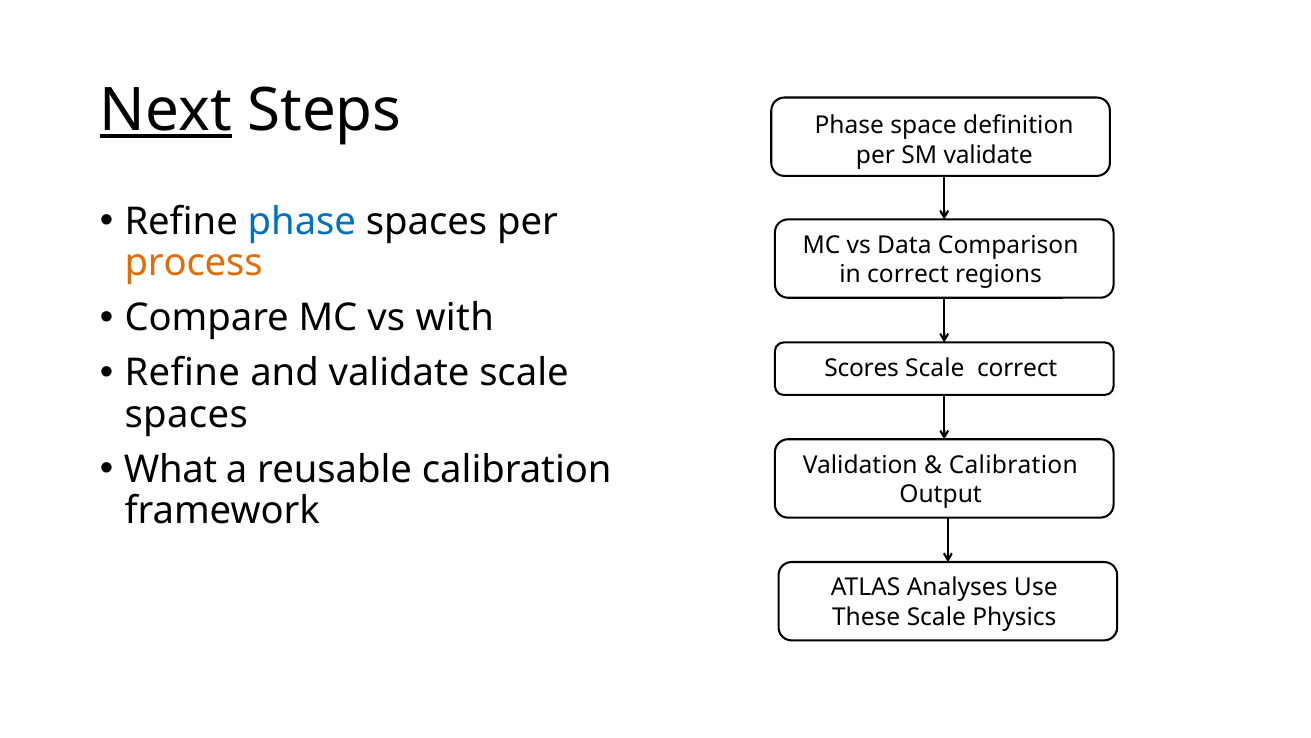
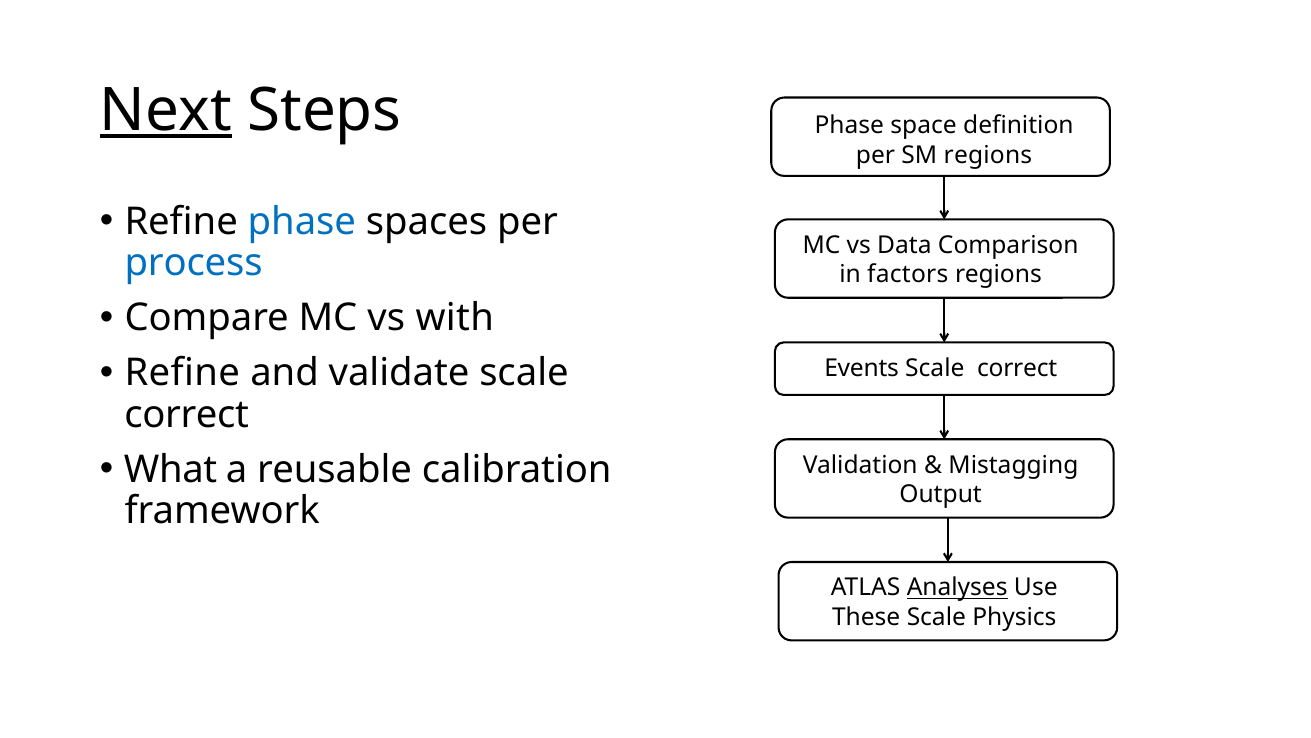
SM validate: validate -> regions (988, 155)
process colour: orange -> blue (194, 263)
in correct: correct -> factors (908, 274)
Scores: Scores -> Events (862, 368)
spaces: spaces -> correct (187, 414)
Calibration: Calibration -> Mistagging (1013, 465)
Analyses underline: none -> present (957, 587)
